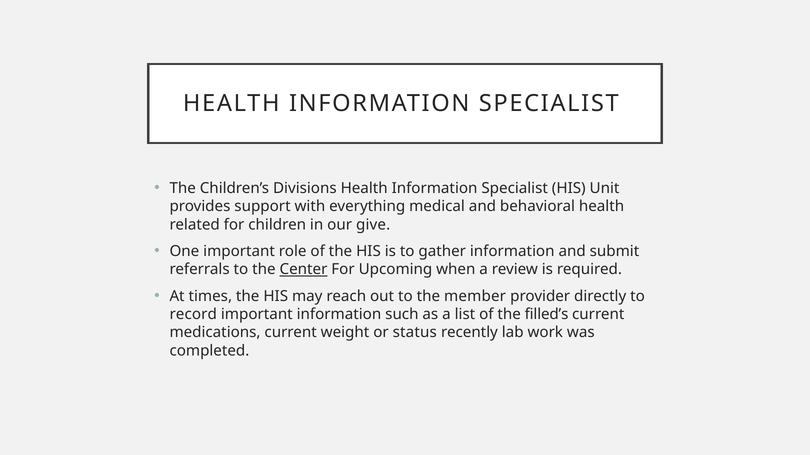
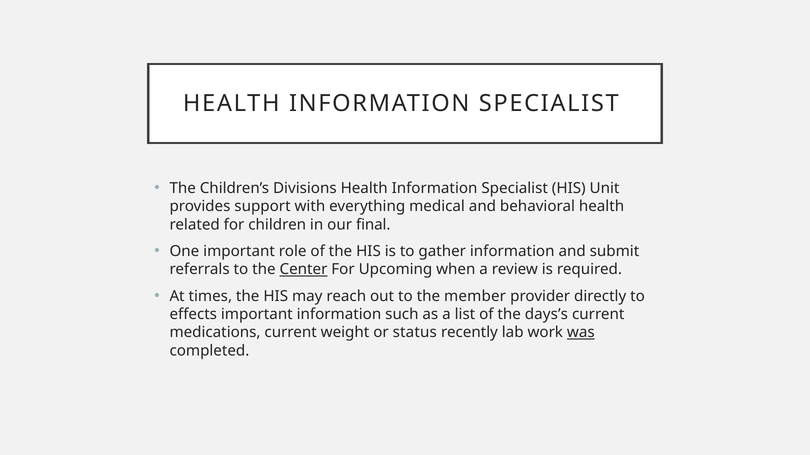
give: give -> final (373, 225)
record: record -> effects (193, 315)
filled’s: filled’s -> days’s (546, 315)
was underline: none -> present (581, 333)
